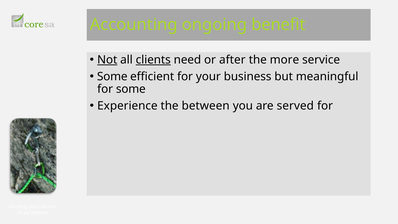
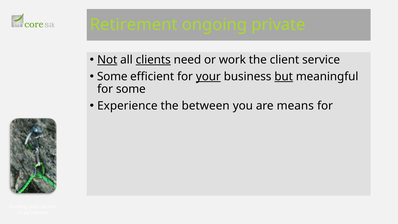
Accounting: Accounting -> Retirement (134, 25)
benefit: benefit -> private (278, 25)
after: after -> work (232, 60)
more: more -> client (284, 60)
your underline: none -> present (208, 77)
but underline: none -> present (284, 77)
served: served -> means (295, 106)
